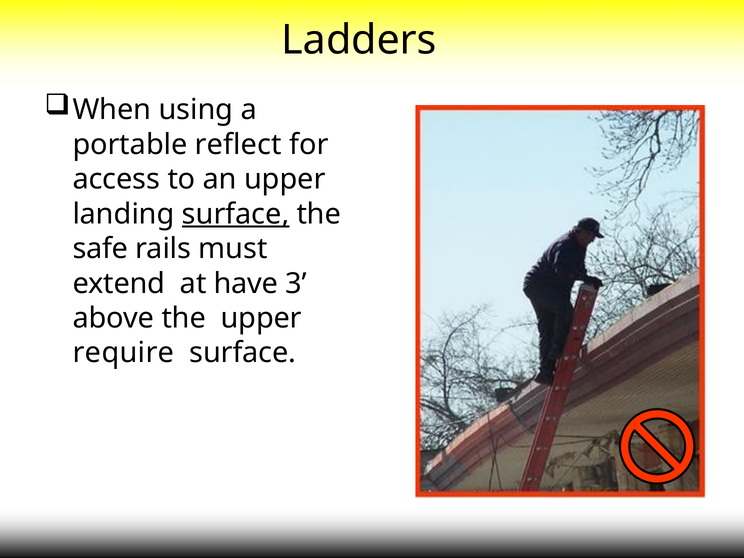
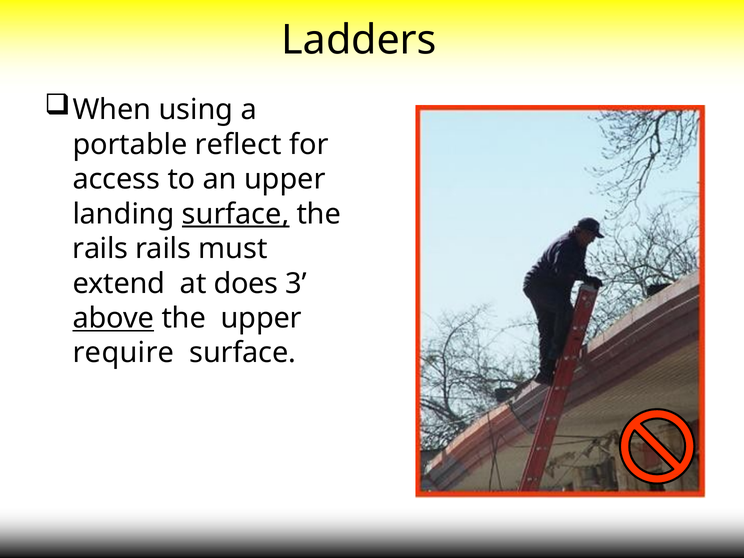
safe: safe -> rails (100, 249)
have: have -> does (246, 283)
above underline: none -> present (113, 318)
